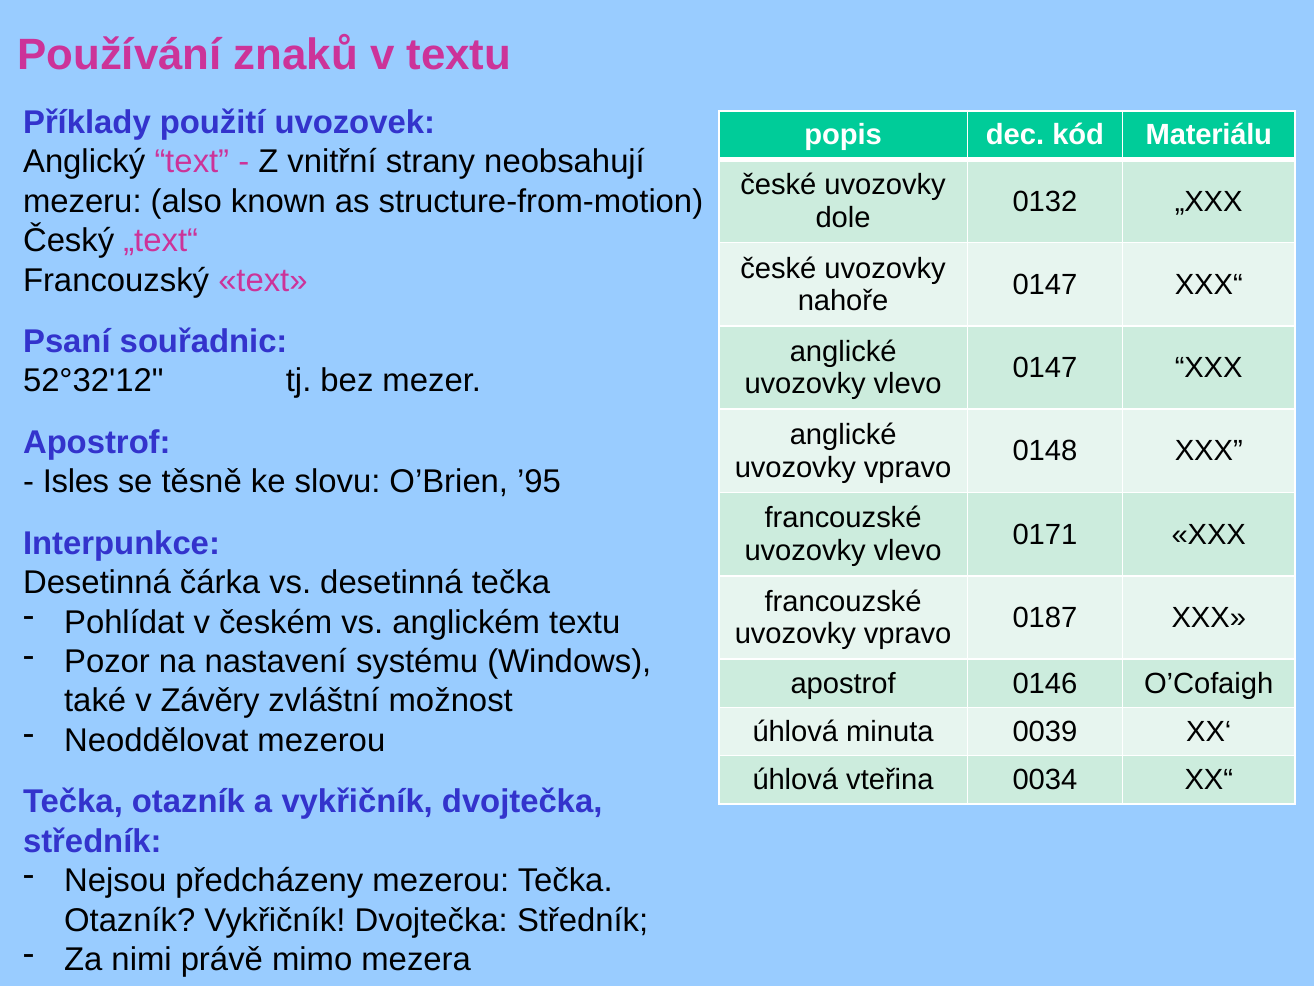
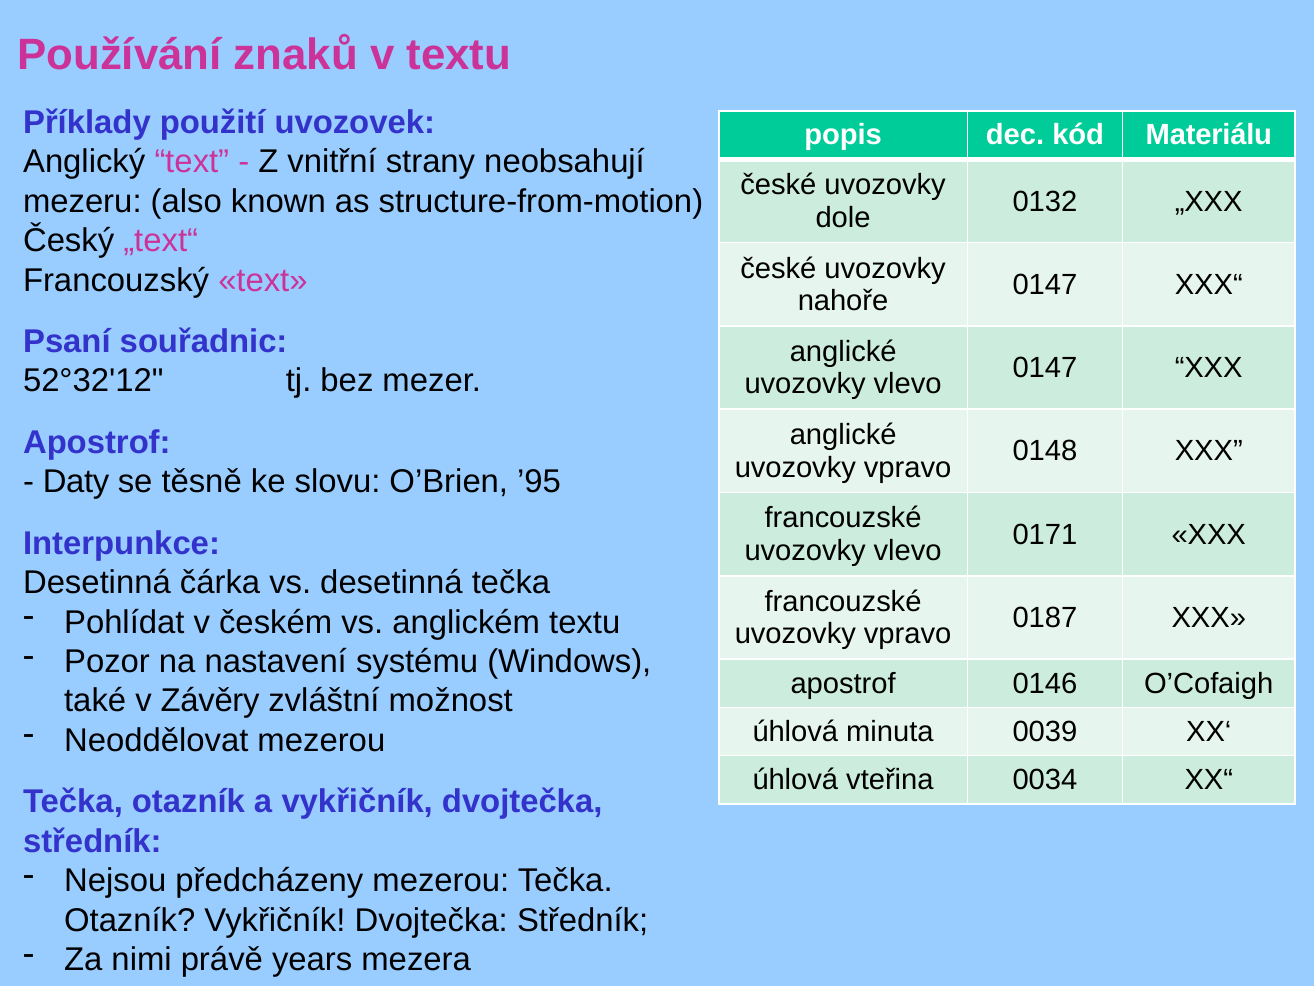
Isles: Isles -> Daty (76, 482)
mimo: mimo -> years (312, 959)
